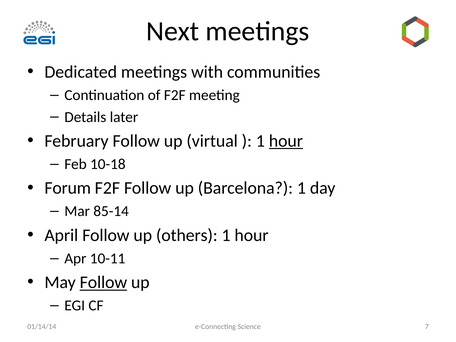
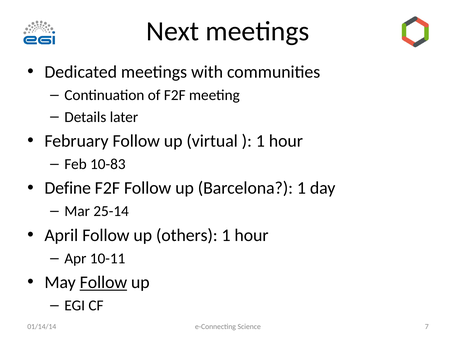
hour underline: present -> none (286, 141)
10-18: 10-18 -> 10-83 (108, 164)
Forum: Forum -> Define (68, 188)
85-14: 85-14 -> 25-14 (111, 211)
